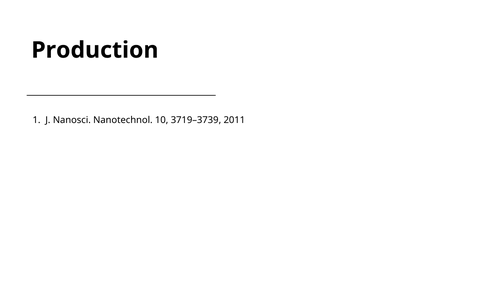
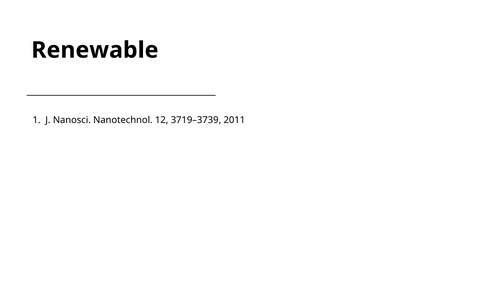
Production: Production -> Renewable (95, 50)
10: 10 -> 12 (162, 120)
